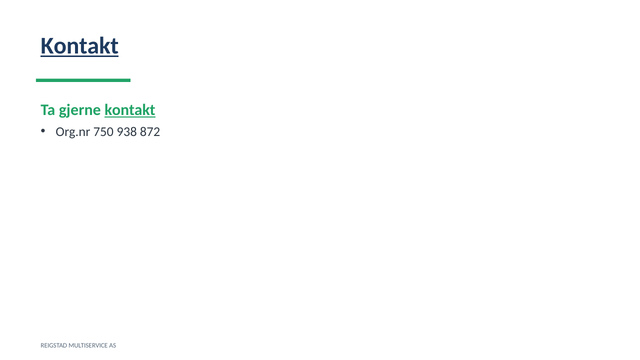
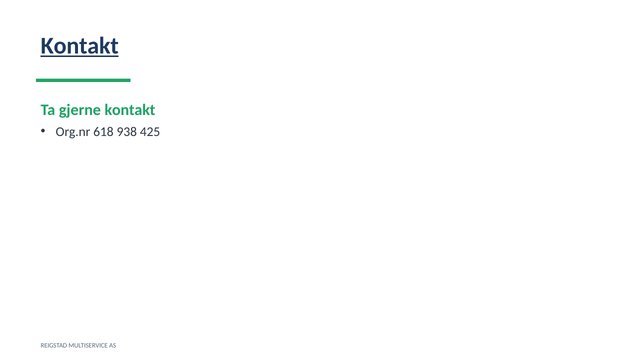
kontakt underline: present -> none (130, 110)
750: 750 -> 618 (103, 132)
872: 872 -> 425 (150, 132)
